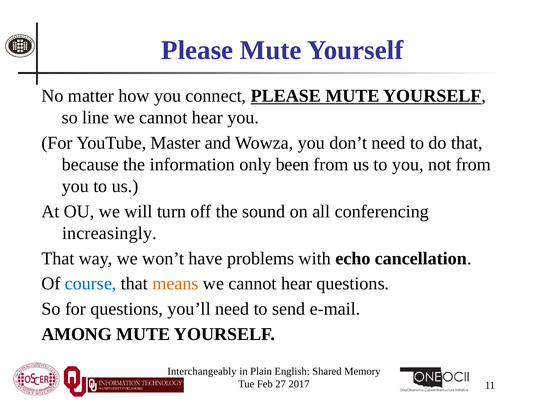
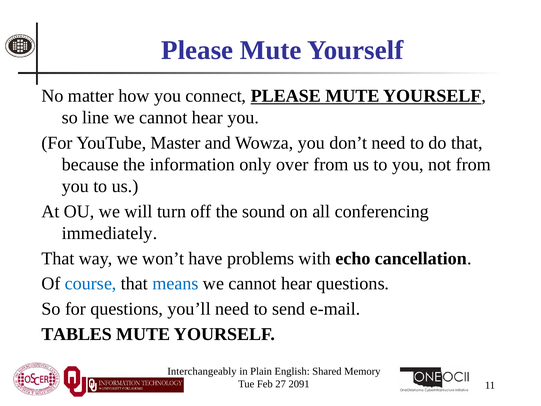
been: been -> over (292, 164)
increasingly: increasingly -> immediately (109, 233)
means colour: orange -> blue (175, 283)
AMONG: AMONG -> TABLES (77, 334)
2017: 2017 -> 2091 (299, 384)
